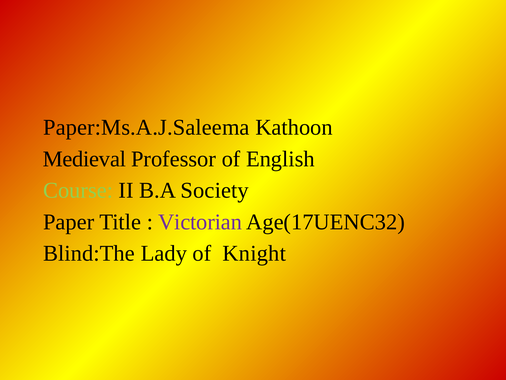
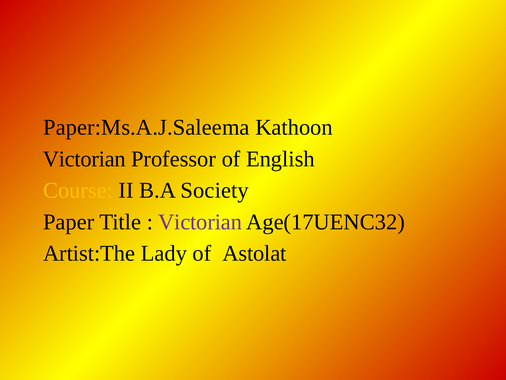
Medieval: Medieval -> Victorian (84, 159)
Course colour: light green -> yellow (78, 190)
Blind:The: Blind:The -> Artist:The (89, 253)
Knight: Knight -> Astolat (254, 253)
